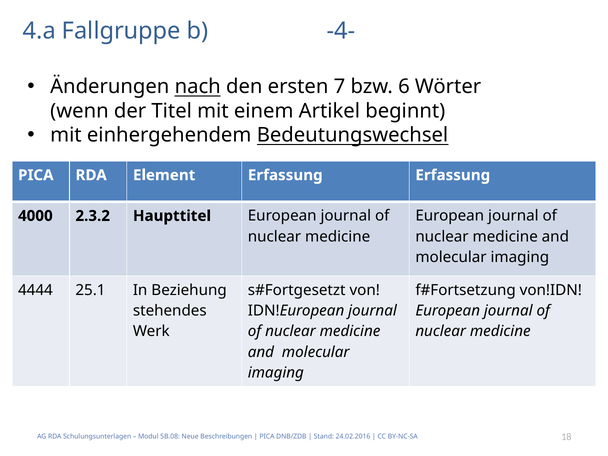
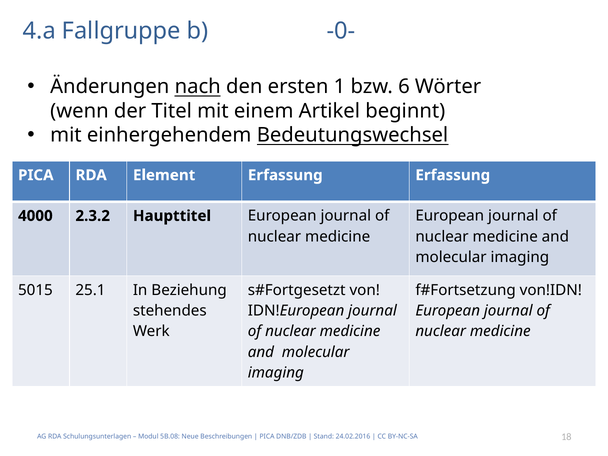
-4-: -4- -> -0- (341, 31)
7: 7 -> 1 (340, 87)
4444: 4444 -> 5015 (35, 290)
